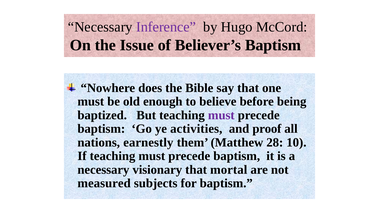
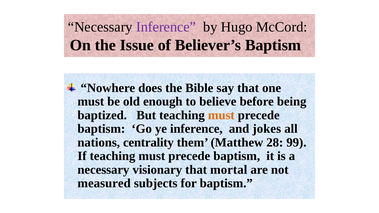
must colour: purple -> orange (221, 115)
ye activities: activities -> inference (196, 129)
proof: proof -> jokes (267, 129)
earnestly: earnestly -> centrality (148, 143)
10: 10 -> 99 (296, 143)
